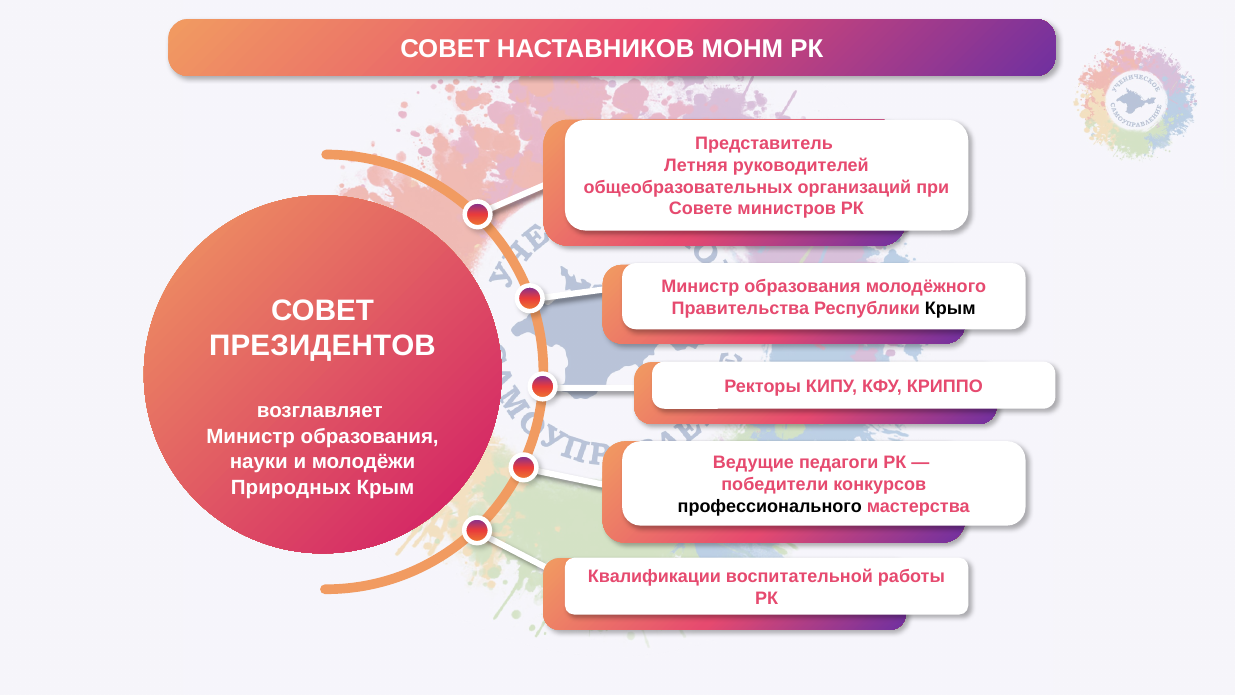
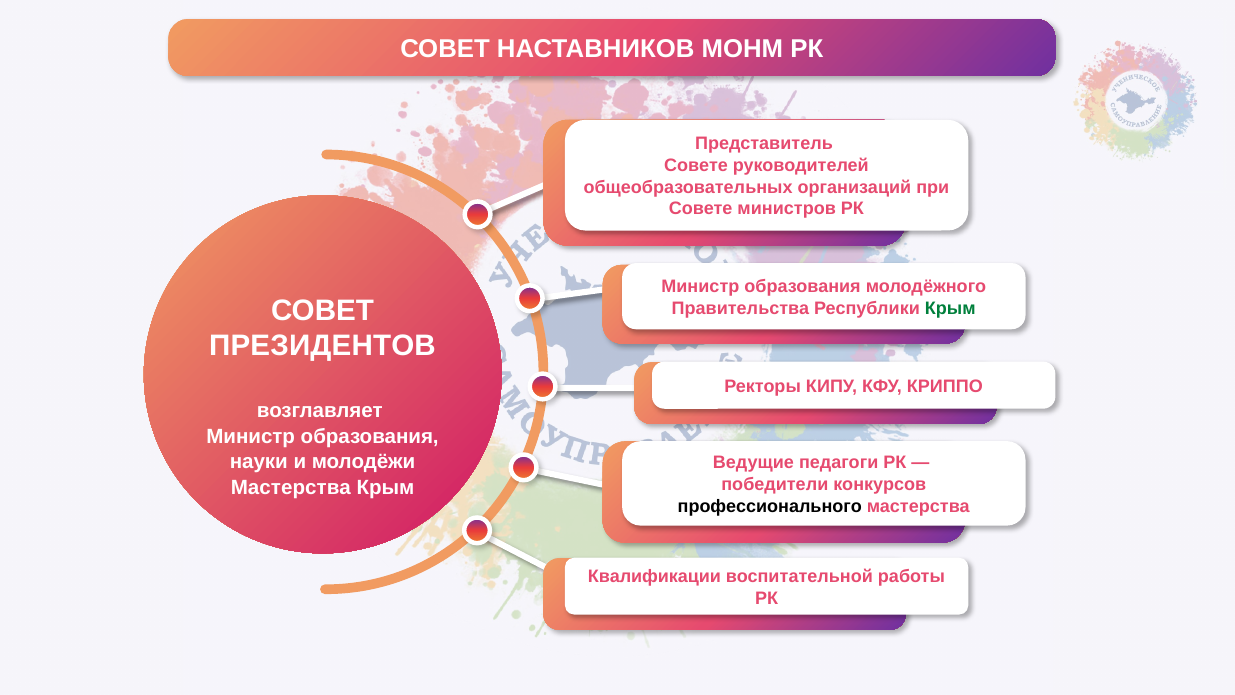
Летняя: Летняя -> Совете (696, 166)
Крым colour: black -> green (950, 308)
Природных: Природных -> Мастерства (291, 488)
